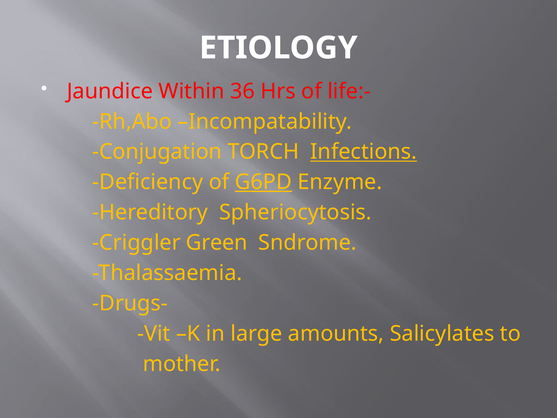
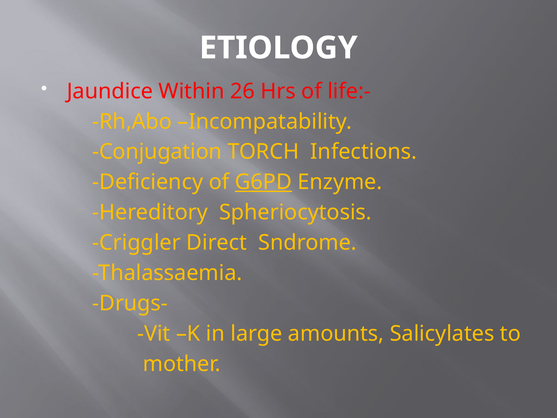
36: 36 -> 26 (242, 91)
Infections underline: present -> none (364, 152)
Green: Green -> Direct (217, 243)
